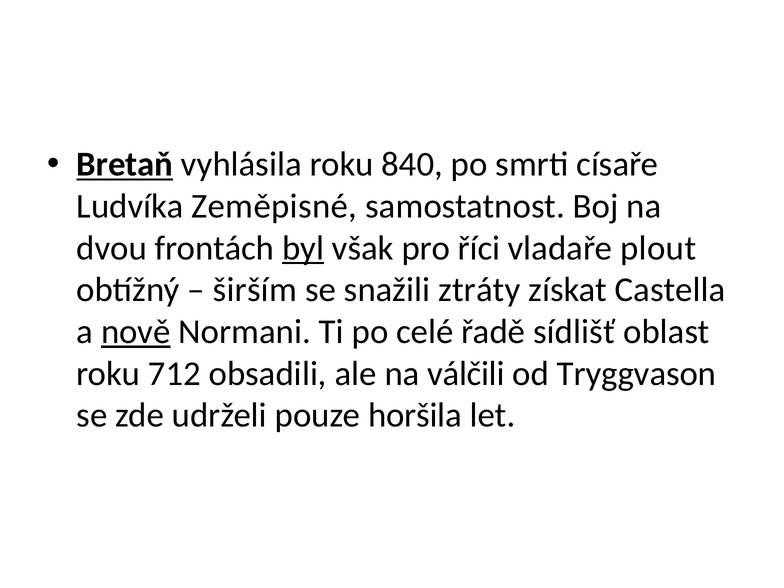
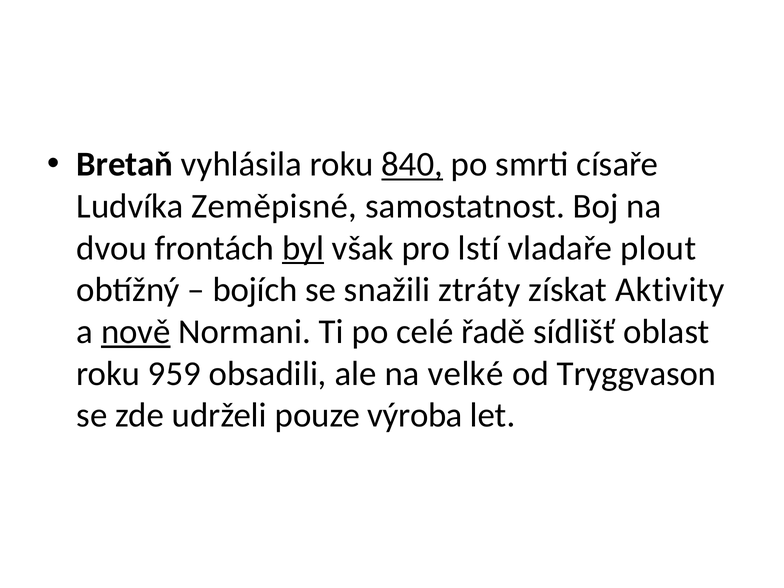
Bretaň underline: present -> none (125, 164)
840 underline: none -> present (412, 164)
říci: říci -> lstí (479, 248)
širším: širším -> bojích (255, 290)
Castella: Castella -> Aktivity (670, 290)
712: 712 -> 959 (174, 374)
válčili: válčili -> velké (466, 374)
horšila: horšila -> výroba (415, 415)
